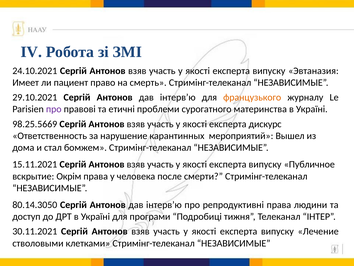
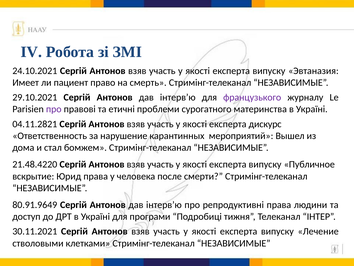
французького colour: orange -> purple (252, 97)
98.25.5669: 98.25.5669 -> 04.11.2821 (35, 124)
15.11.2021: 15.11.2021 -> 21.48.4220 (35, 164)
Окрім: Окрім -> Юрид (69, 176)
80.14.3050: 80.14.3050 -> 80.91.9649 (35, 204)
